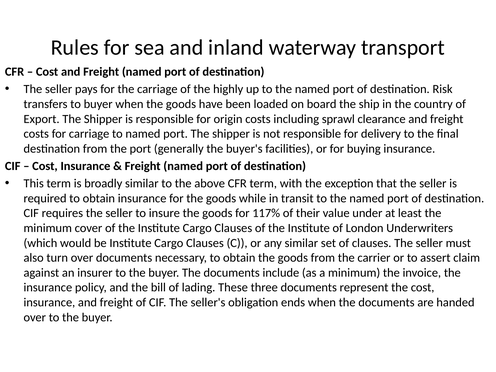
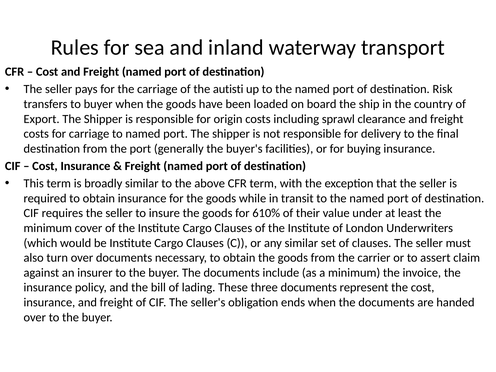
highly: highly -> autisti (228, 89)
117%: 117% -> 610% (266, 213)
